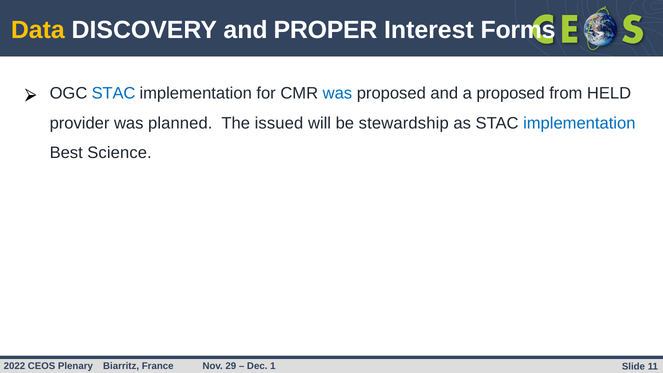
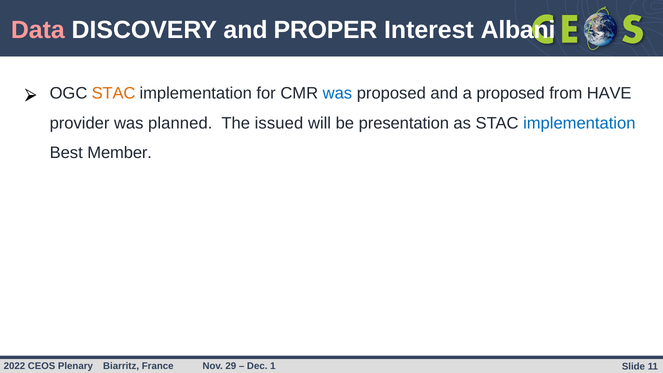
Data colour: yellow -> pink (38, 30)
Forms: Forms -> Albani (518, 30)
STAC colour: blue -> orange (114, 93)
HELD: HELD -> HAVE (609, 93)
stewardship: stewardship -> presentation (404, 123)
Science: Science -> Member (120, 153)
